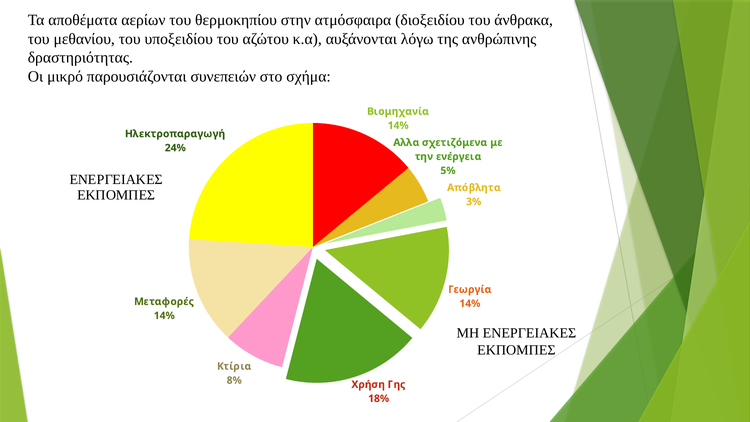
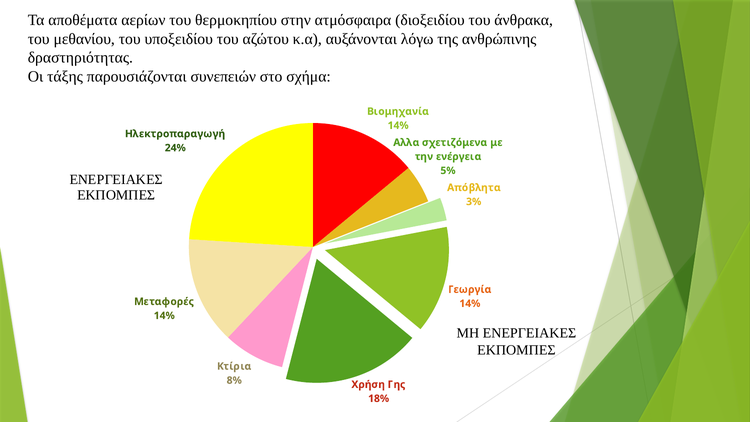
μικρό: μικρό -> τάξης (65, 76)
